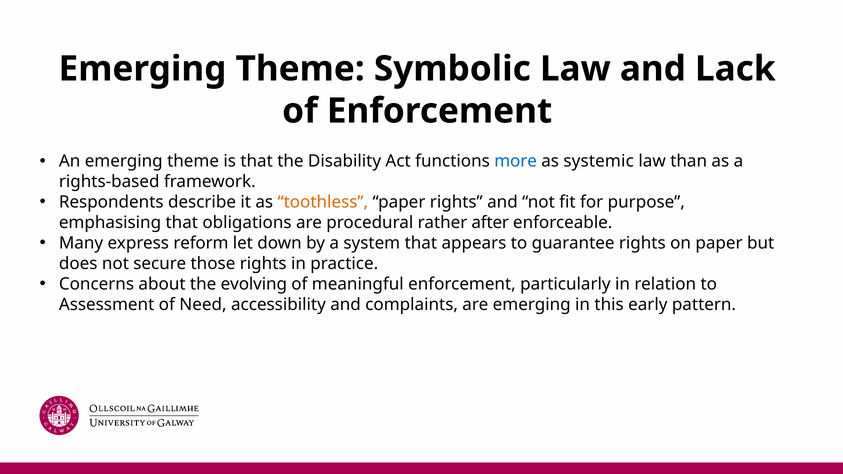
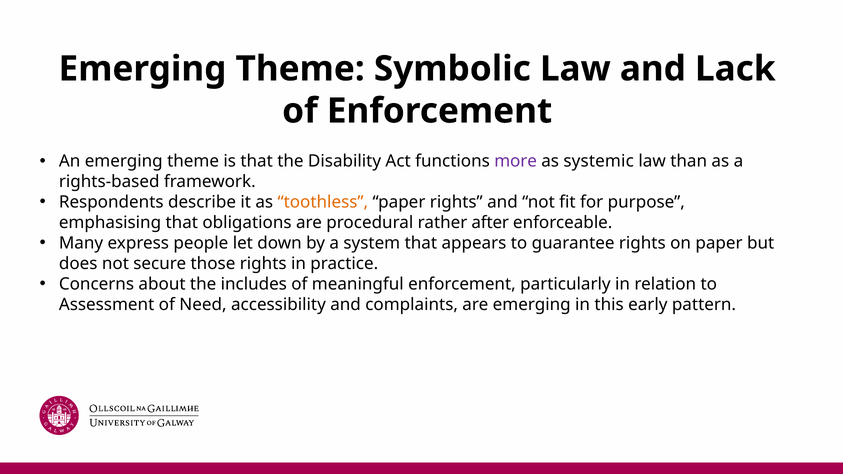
more colour: blue -> purple (516, 161)
reform: reform -> people (201, 243)
evolving: evolving -> includes (254, 284)
